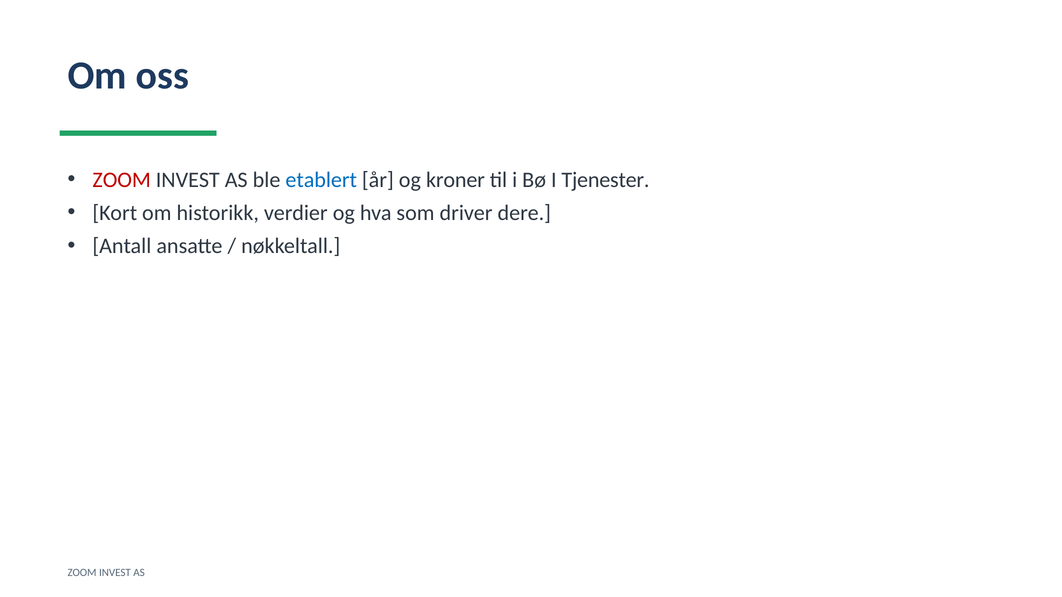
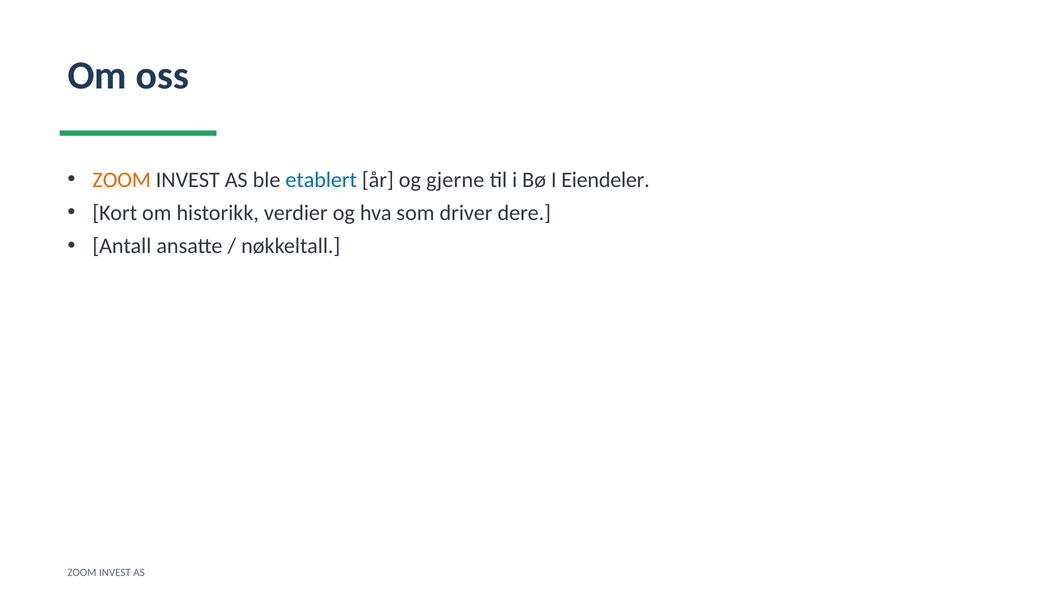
ZOOM colour: red -> orange (122, 180)
kroner: kroner -> gjerne (455, 180)
Tjenester: Tjenester -> Eiendeler (606, 180)
